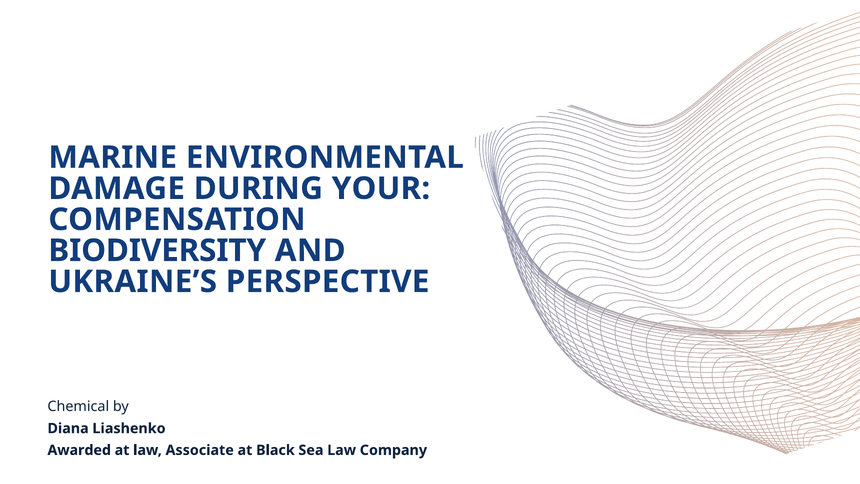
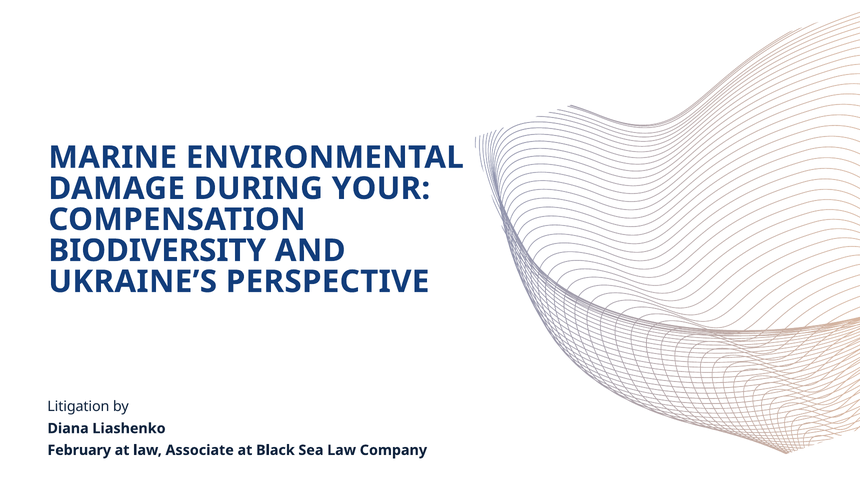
Chemical: Chemical -> Litigation (78, 407)
Awarded: Awarded -> February (79, 450)
